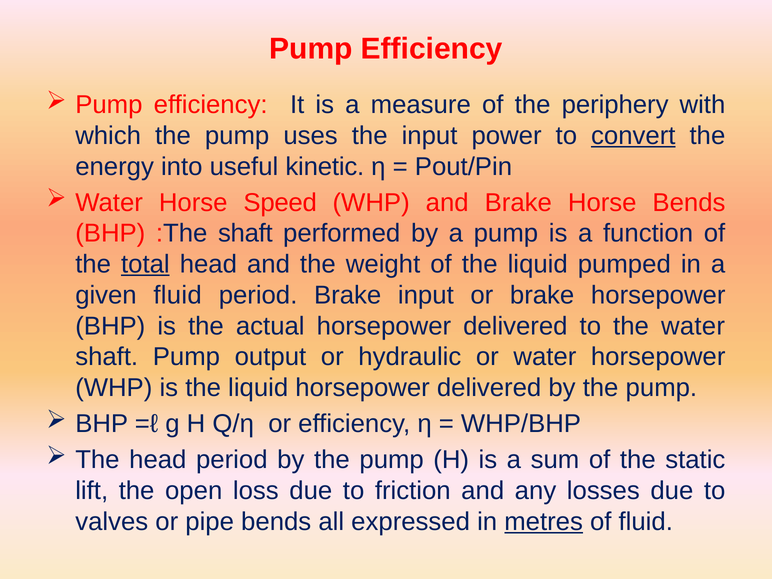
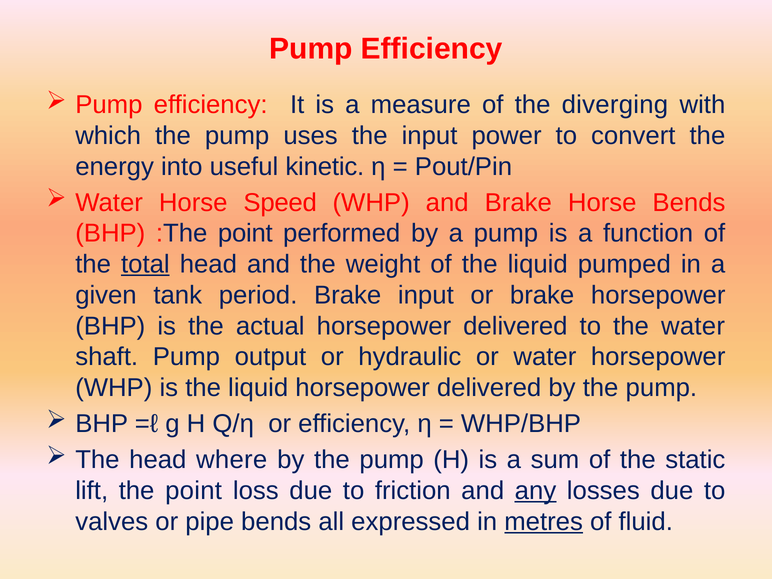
periphery: periphery -> diverging (615, 105)
convert underline: present -> none (633, 136)
:The shaft: shaft -> point (245, 233)
given fluid: fluid -> tank (178, 295)
head period: period -> where (232, 460)
the open: open -> point (194, 491)
any underline: none -> present (535, 491)
